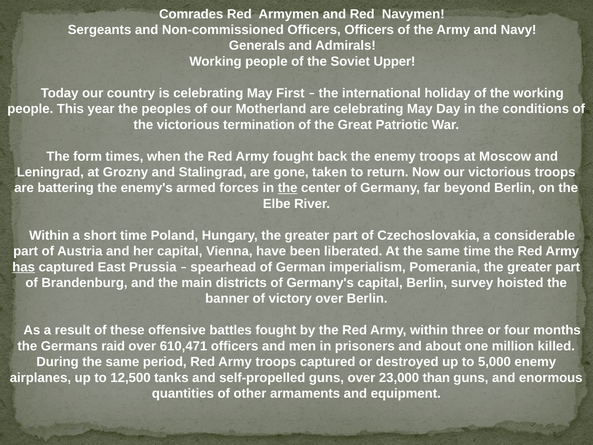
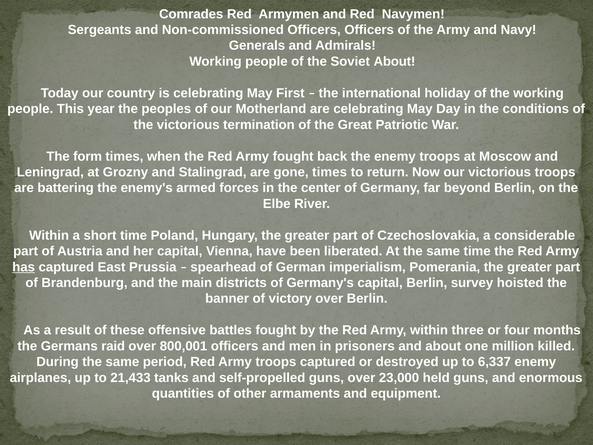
Soviet Upper: Upper -> About (394, 61)
gone taken: taken -> times (330, 172)
the underline: present -> none (288, 188)
610,471: 610,471 -> 800,001 (184, 346)
5,000: 5,000 -> 6,337 (494, 362)
12,500: 12,500 -> 21,433 (130, 378)
than: than -> held (436, 378)
